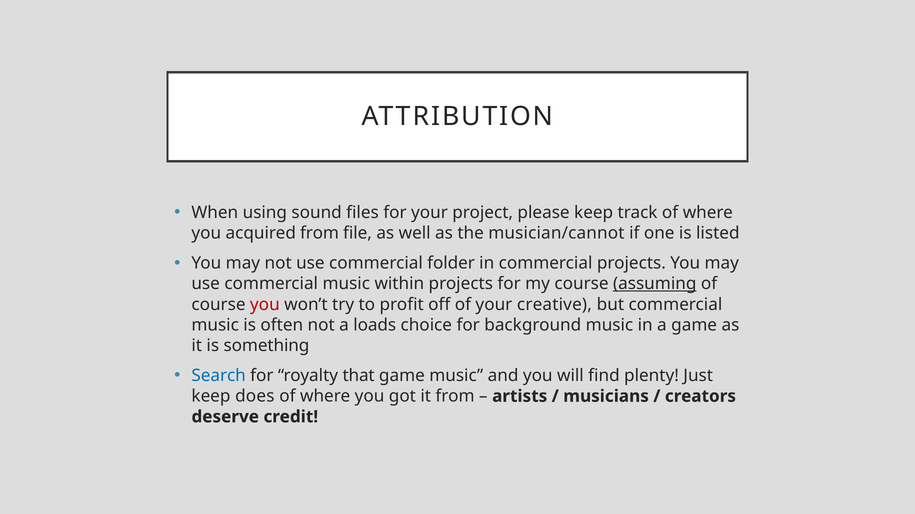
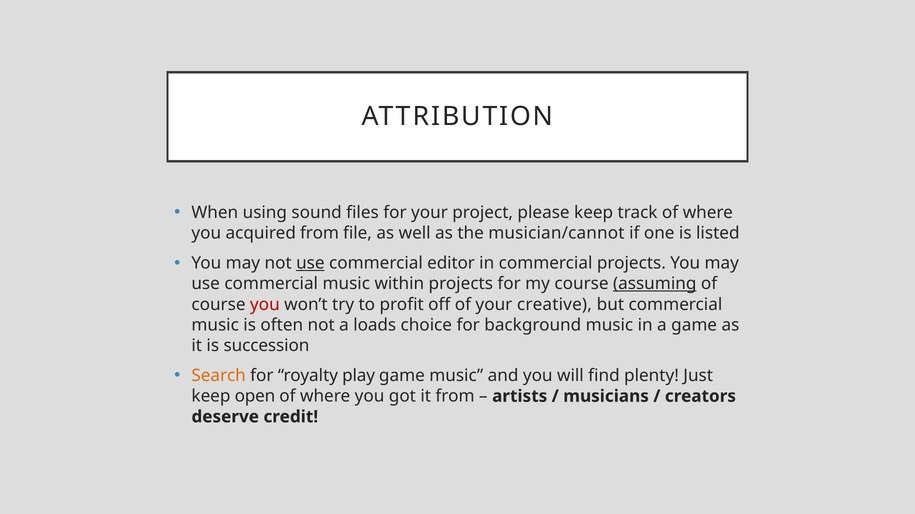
use underline: none -> present (310, 264)
folder: folder -> editor (451, 264)
something: something -> succession (266, 346)
Search colour: blue -> orange (219, 376)
that: that -> play (359, 376)
does: does -> open (255, 397)
